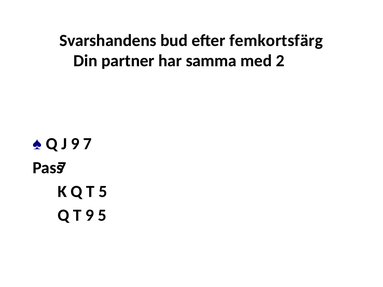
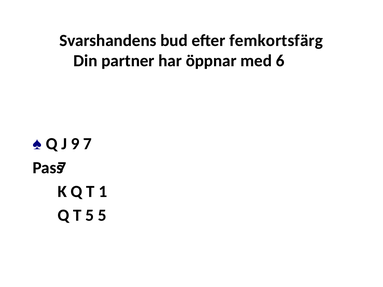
samma: samma -> öppnar (211, 61)
2: 2 -> 6 (280, 61)
T 5: 5 -> 1 (103, 192)
T 9: 9 -> 5 (90, 215)
